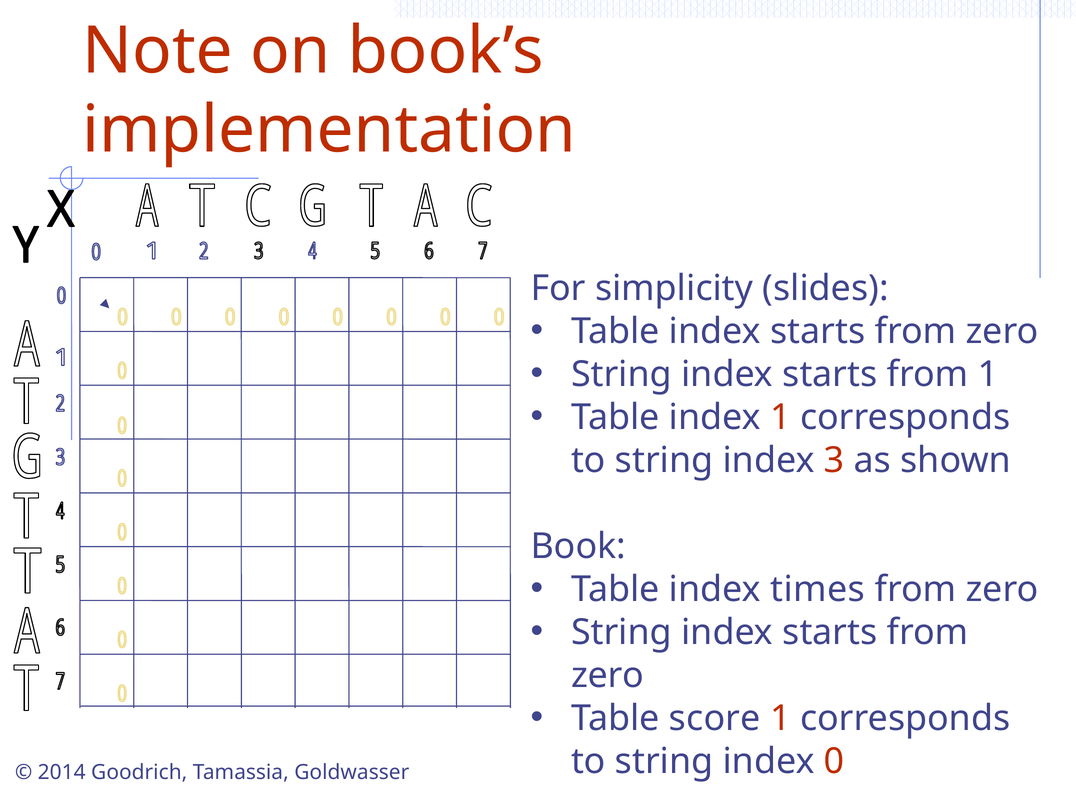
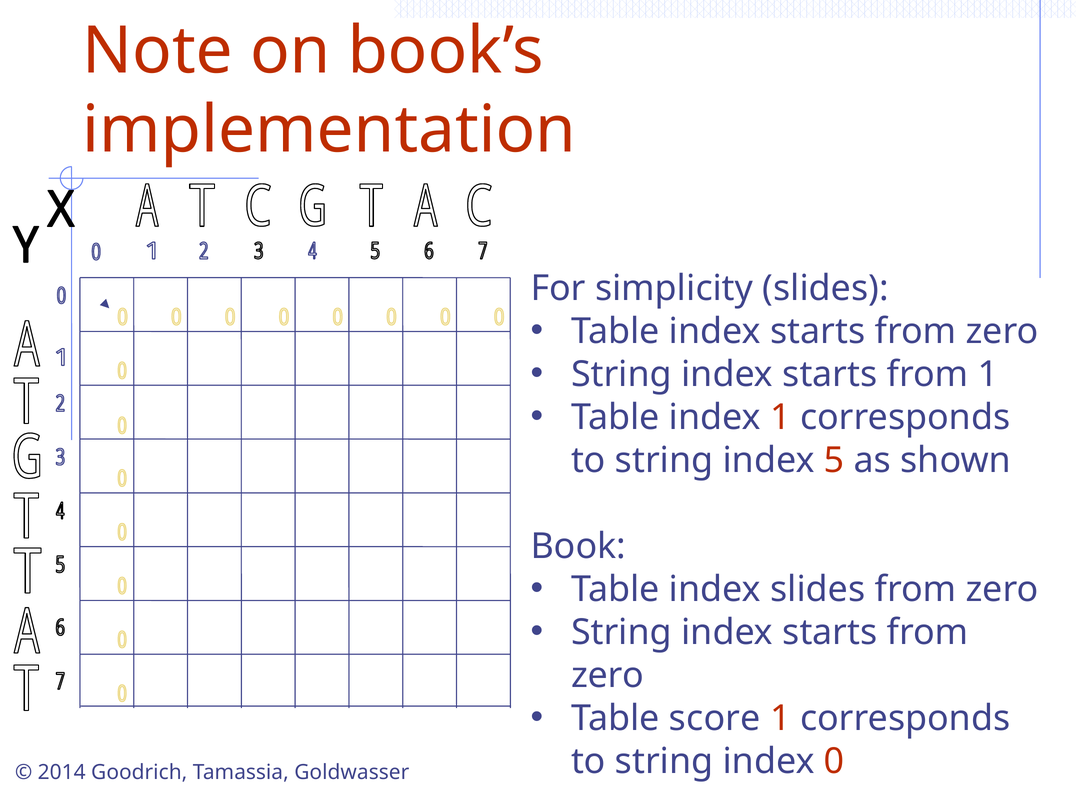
3: 3 -> 5 (834, 460)
index times: times -> slides (818, 589)
